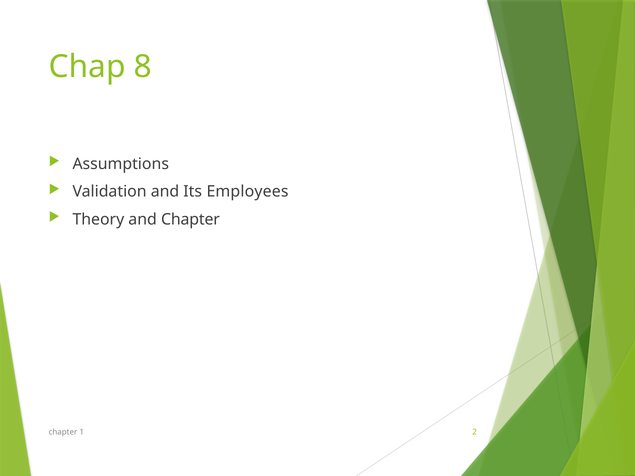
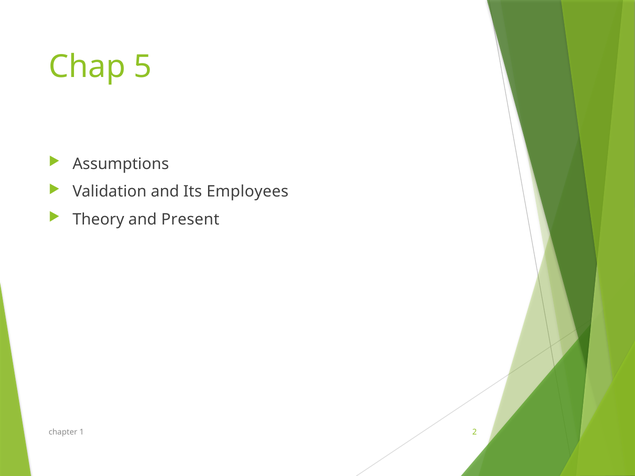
8: 8 -> 5 (143, 67)
and Chapter: Chapter -> Present (190, 220)
